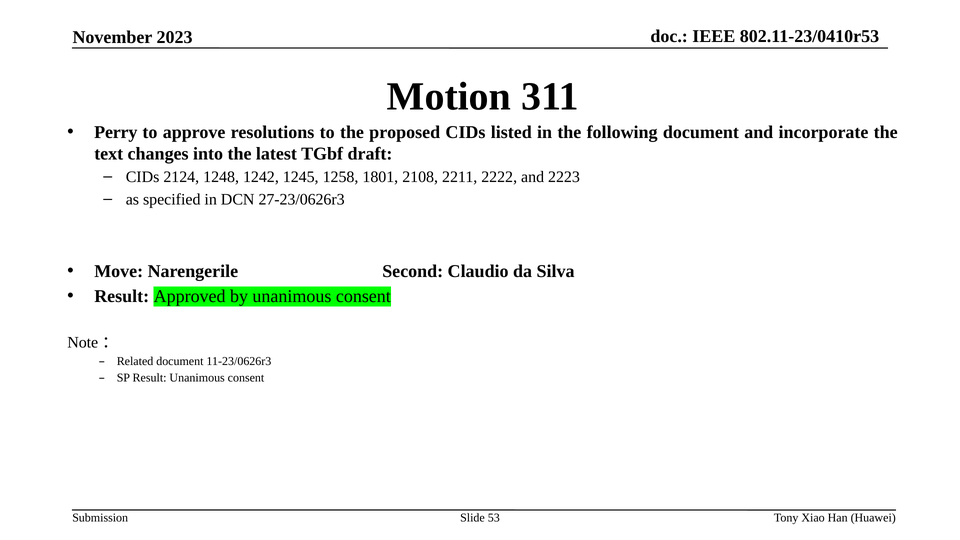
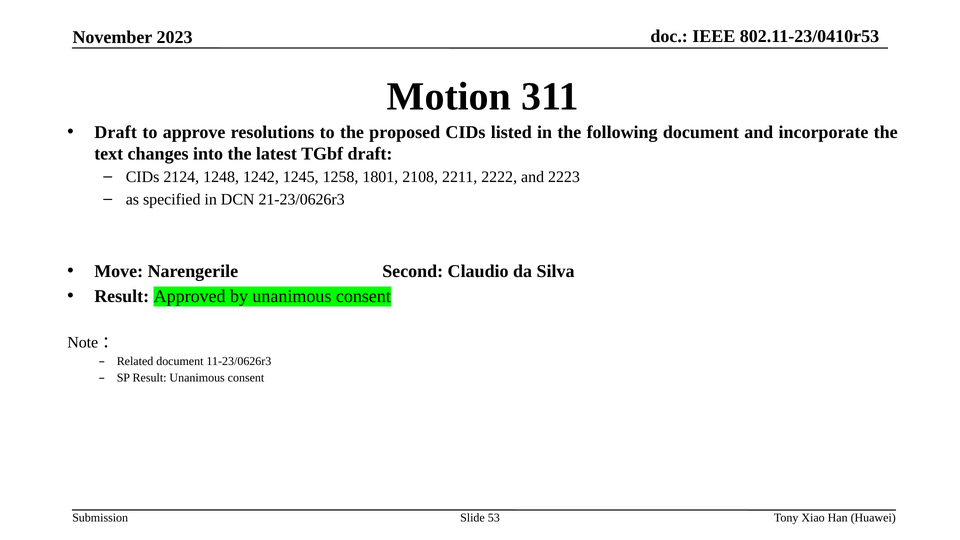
Perry: Perry -> Draft (116, 132)
27-23/0626r3: 27-23/0626r3 -> 21-23/0626r3 (302, 200)
